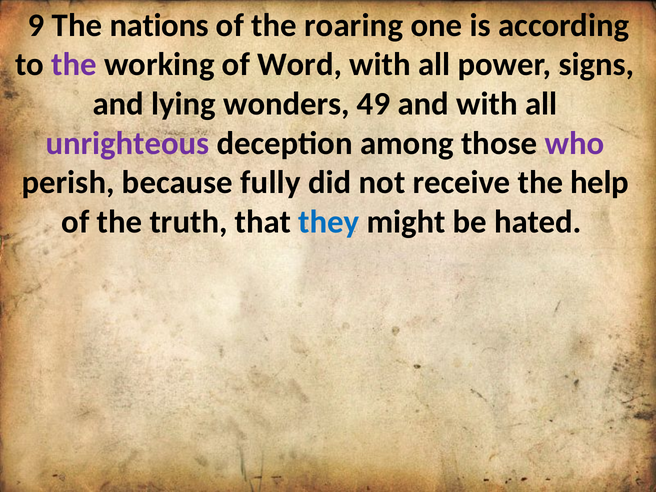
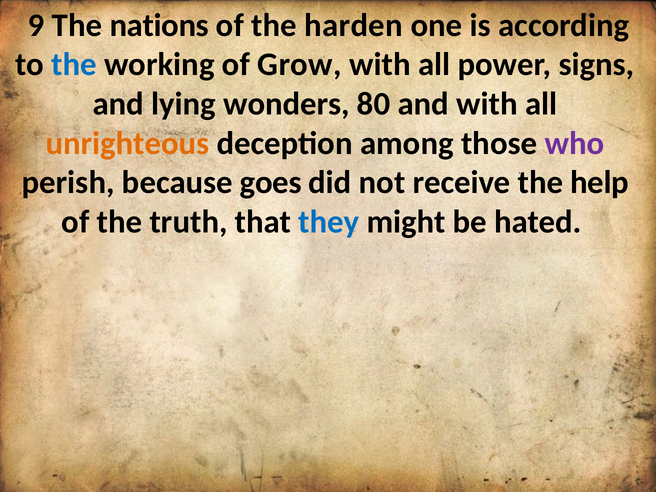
roaring: roaring -> harden (354, 25)
the colour: purple -> blue (74, 65)
Word: Word -> Grow (299, 65)
49: 49 -> 80 (374, 104)
unrighteous colour: purple -> orange (127, 143)
fully: fully -> goes (271, 183)
